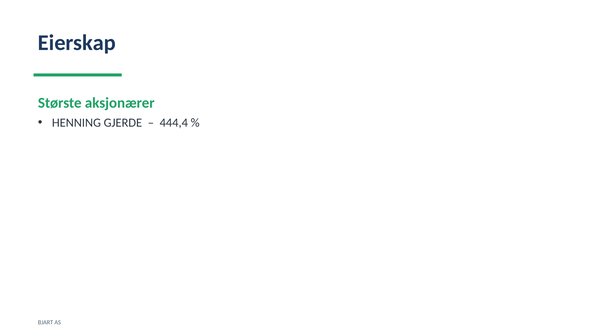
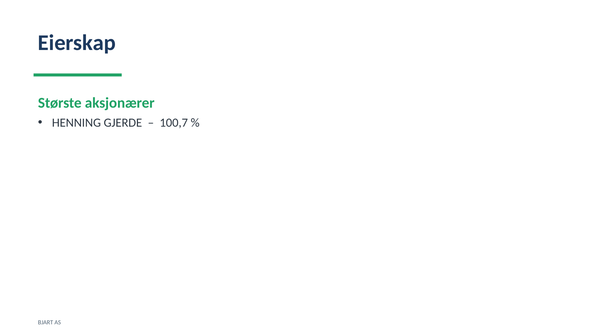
444,4: 444,4 -> 100,7 (174, 123)
